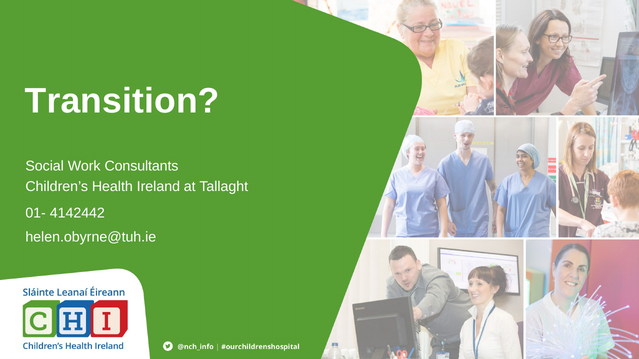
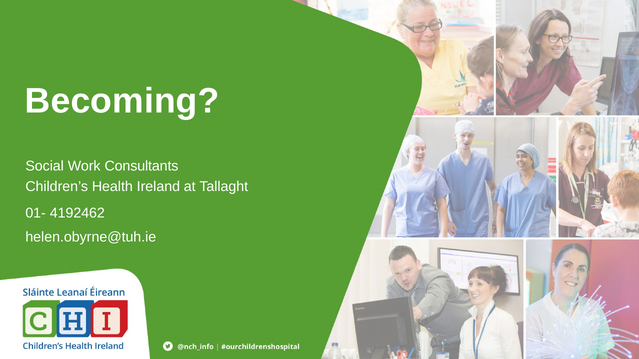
Transition: Transition -> Becoming (122, 101)
4142442: 4142442 -> 4192462 (77, 213)
